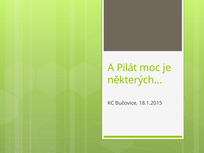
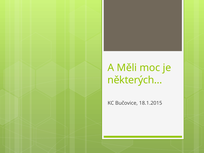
Pilát: Pilát -> Měli (127, 68)
